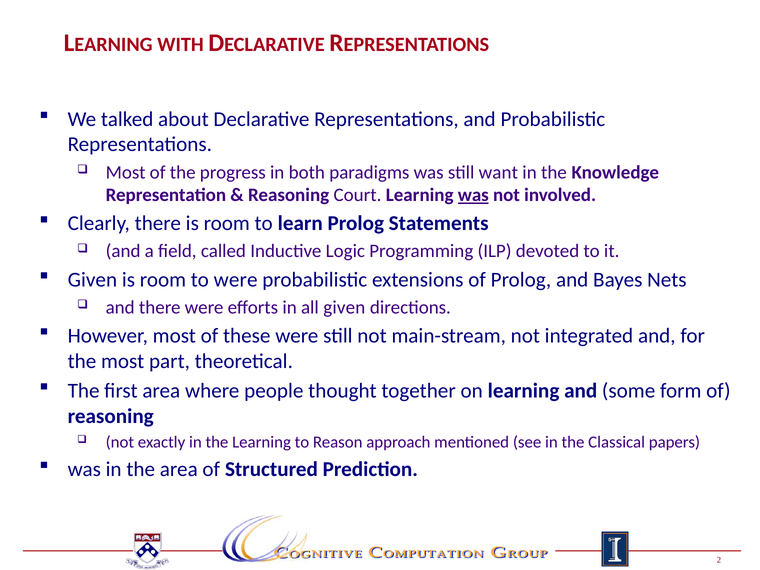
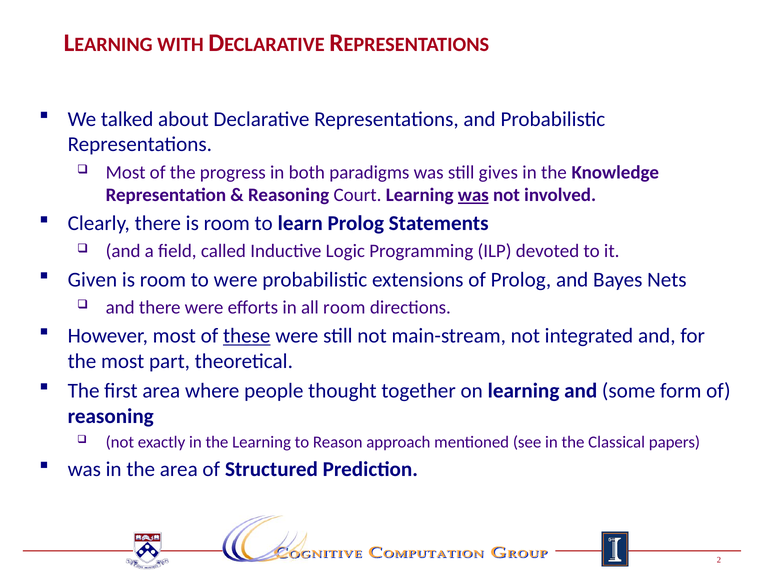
want: want -> gives (498, 172)
all given: given -> room (344, 307)
these underline: none -> present (247, 336)
